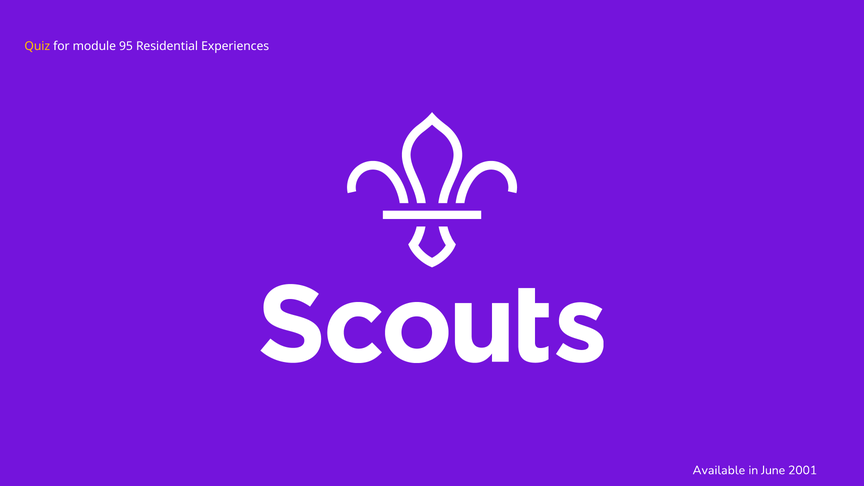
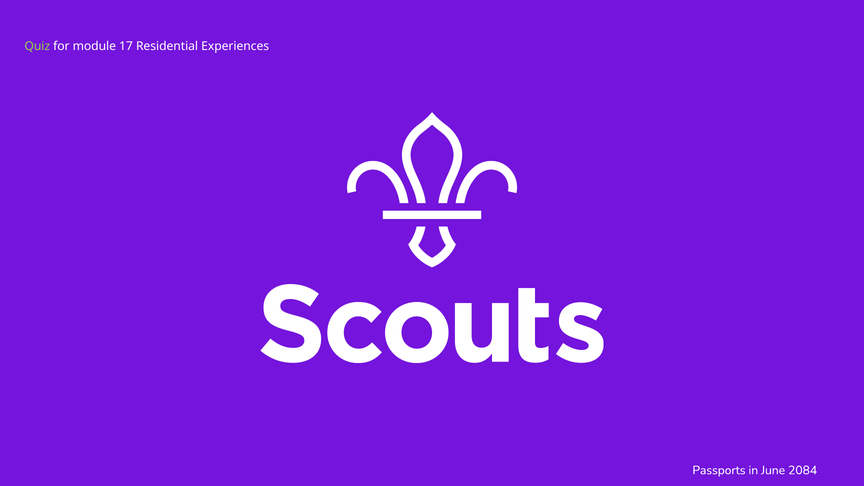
Quiz colour: yellow -> light green (37, 46)
95: 95 -> 17 (126, 46)
Available: Available -> Passports (719, 470)
2001: 2001 -> 2084 (803, 470)
